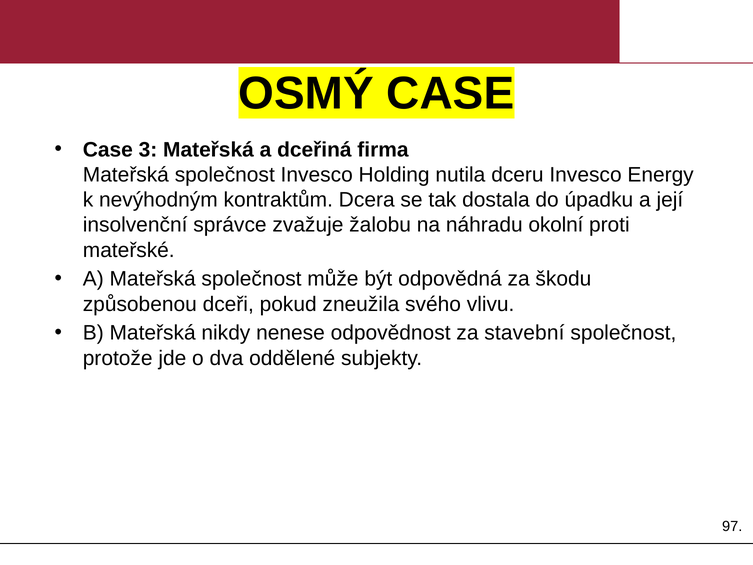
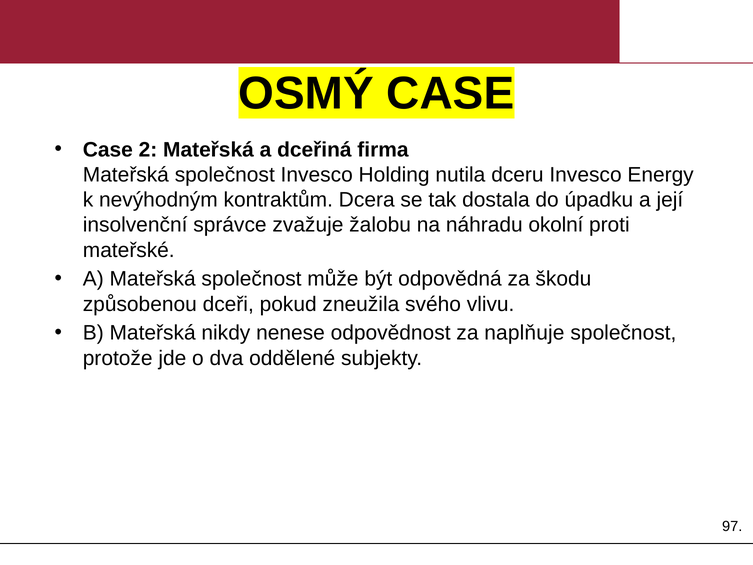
3: 3 -> 2 (148, 150)
stavební: stavební -> naplňuje (524, 333)
